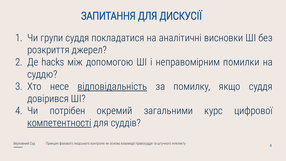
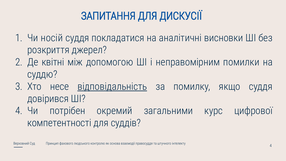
групи: групи -> носій (52, 38)
hacks: hacks -> квітні (53, 62)
компетентності underline: present -> none (59, 123)
